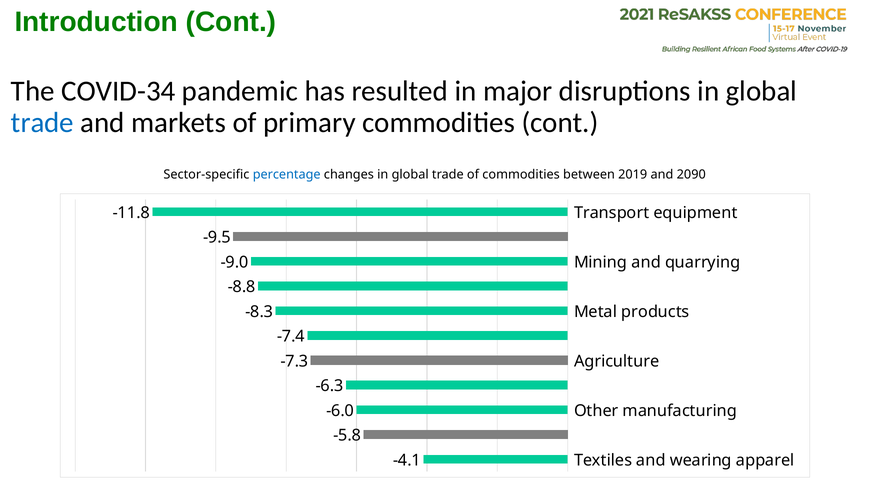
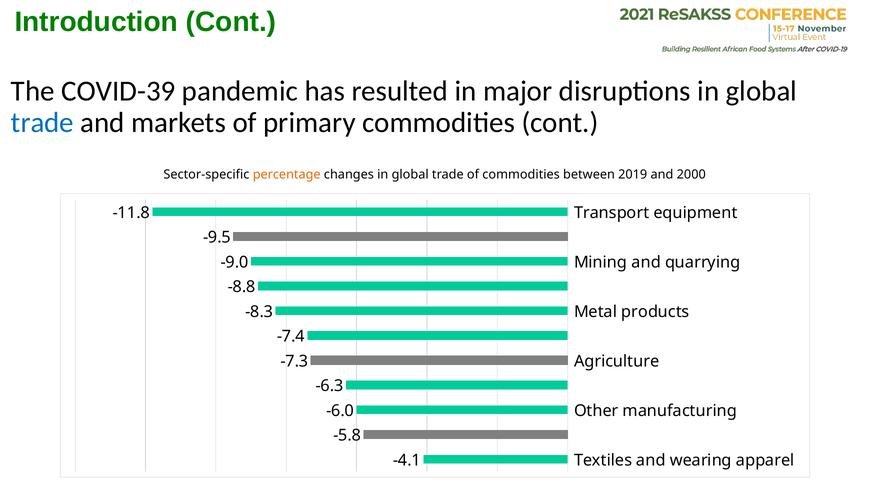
COVID-34: COVID-34 -> COVID-39 (118, 91)
percentage colour: blue -> orange (287, 174)
2090: 2090 -> 2000 (691, 174)
